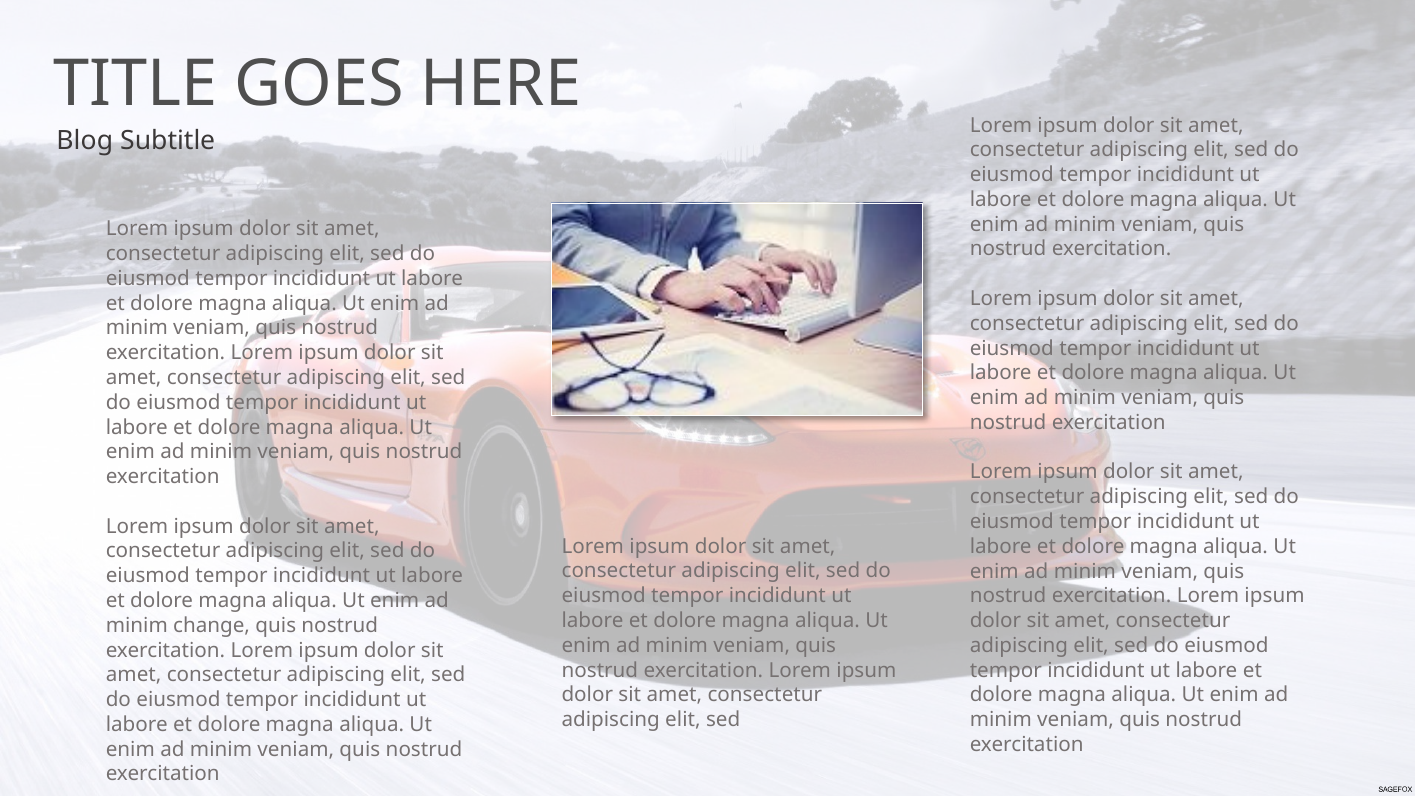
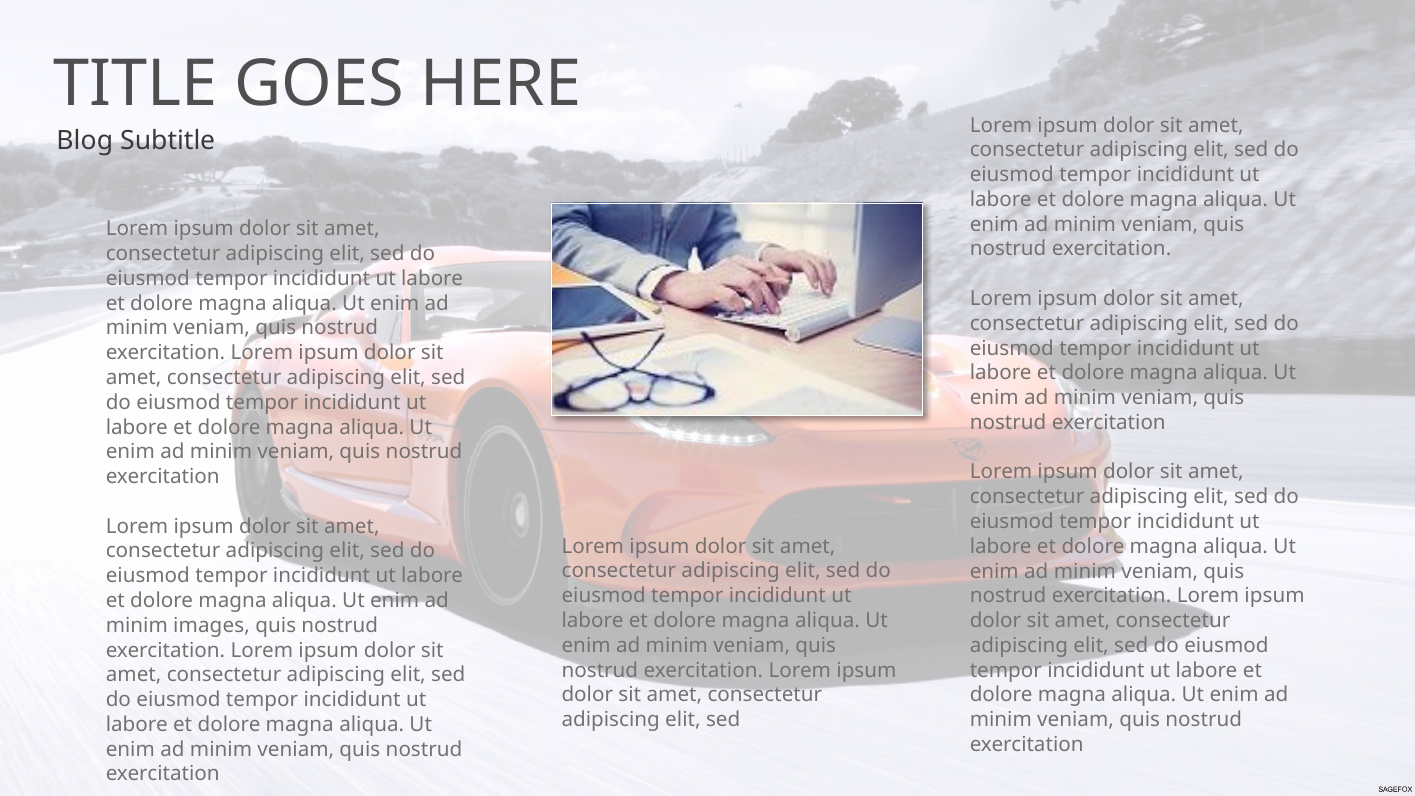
change: change -> images (212, 625)
